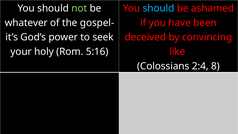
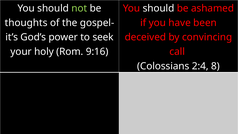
should colour: light blue -> white (158, 8)
whatever: whatever -> thoughts (26, 23)
5:16: 5:16 -> 9:16 (97, 52)
like: like -> call (177, 52)
